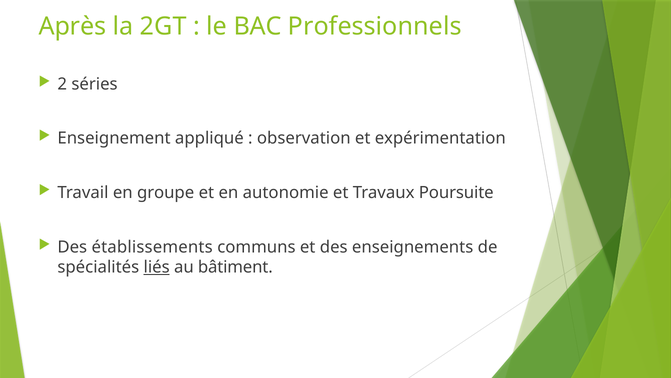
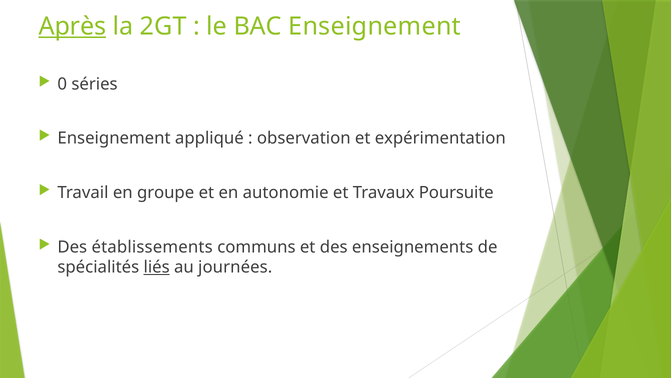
Après underline: none -> present (72, 26)
BAC Professionnels: Professionnels -> Enseignement (375, 26)
2: 2 -> 0 (62, 84)
bâtiment: bâtiment -> journées (235, 267)
